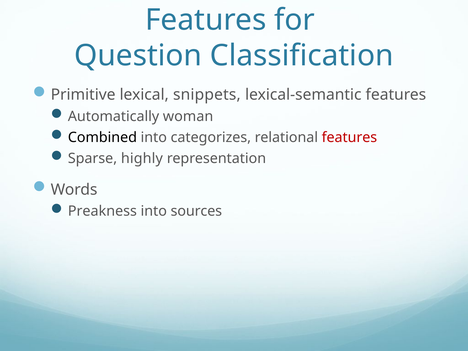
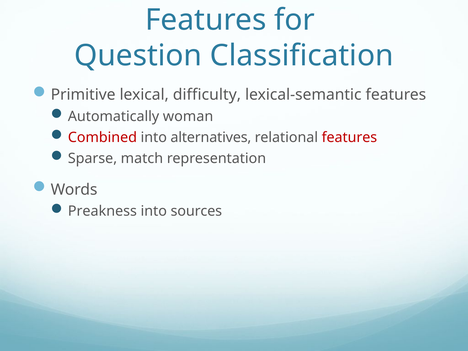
snippets: snippets -> difficulty (207, 95)
Combined colour: black -> red (102, 137)
categorizes: categorizes -> alternatives (211, 137)
highly: highly -> match (142, 159)
